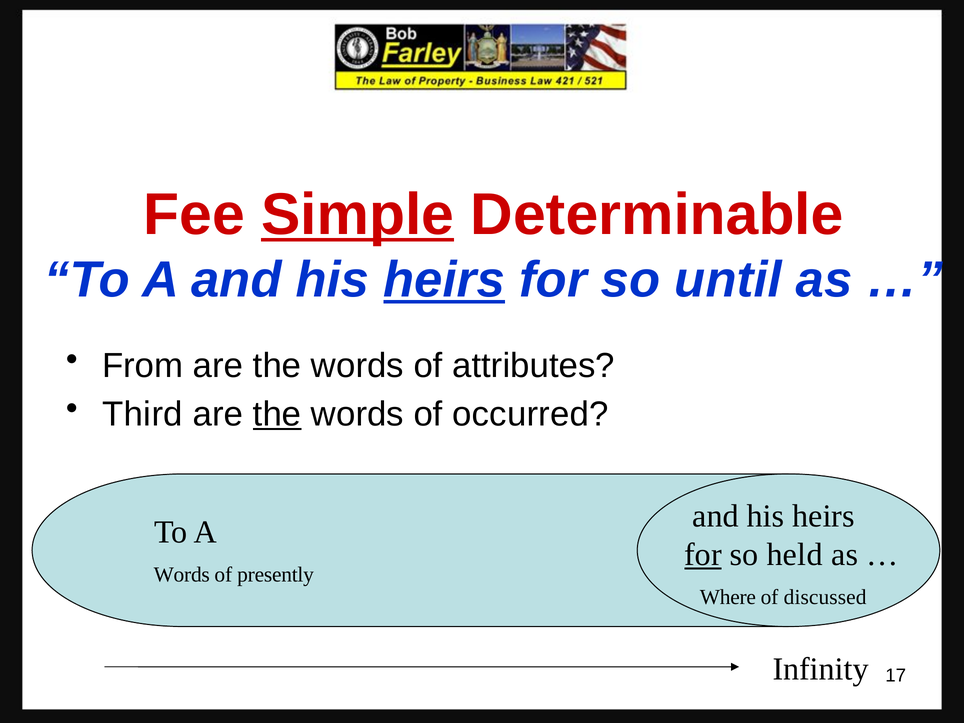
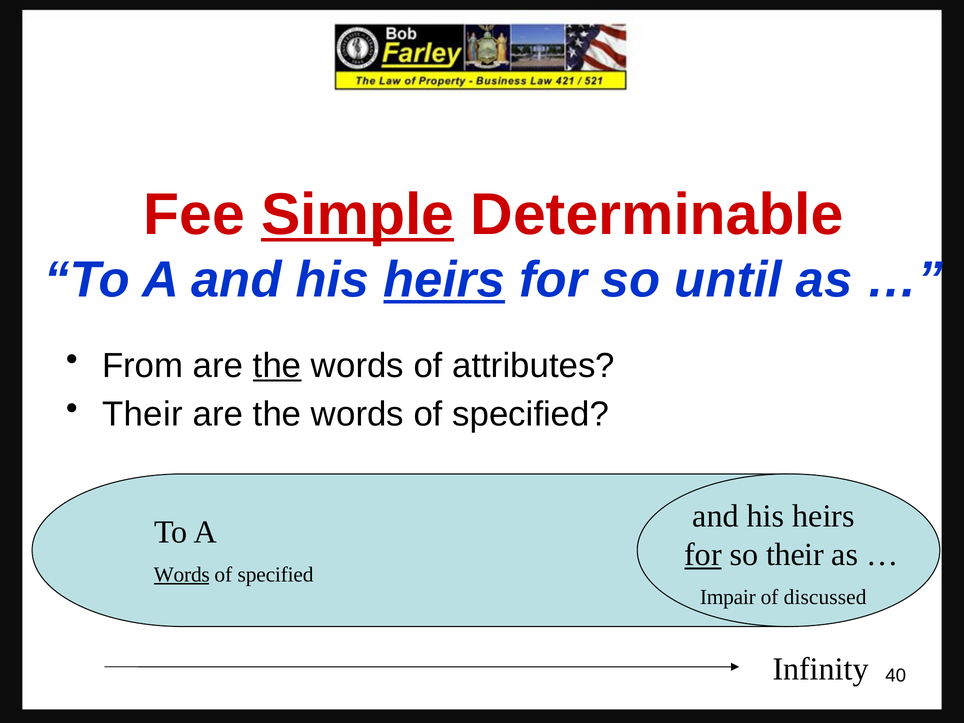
the underline: none -> present (277, 366)
Third: Third -> Their (142, 414)
the underline: present -> none (277, 414)
occurred: occurred -> specified (531, 414)
so held: held -> their (795, 555)
Words underline: none -> present (182, 574)
presently: presently -> specified (276, 574)
Where: Where -> Impair (728, 597)
17: 17 -> 40 (896, 676)
